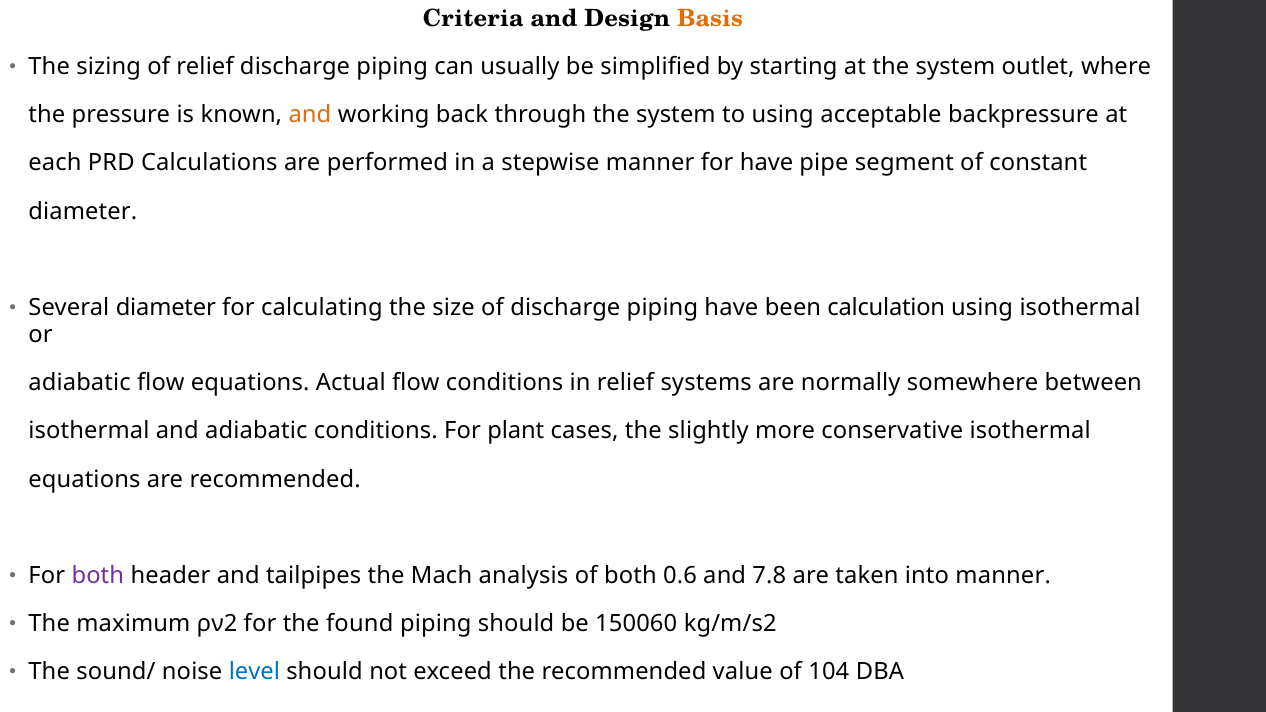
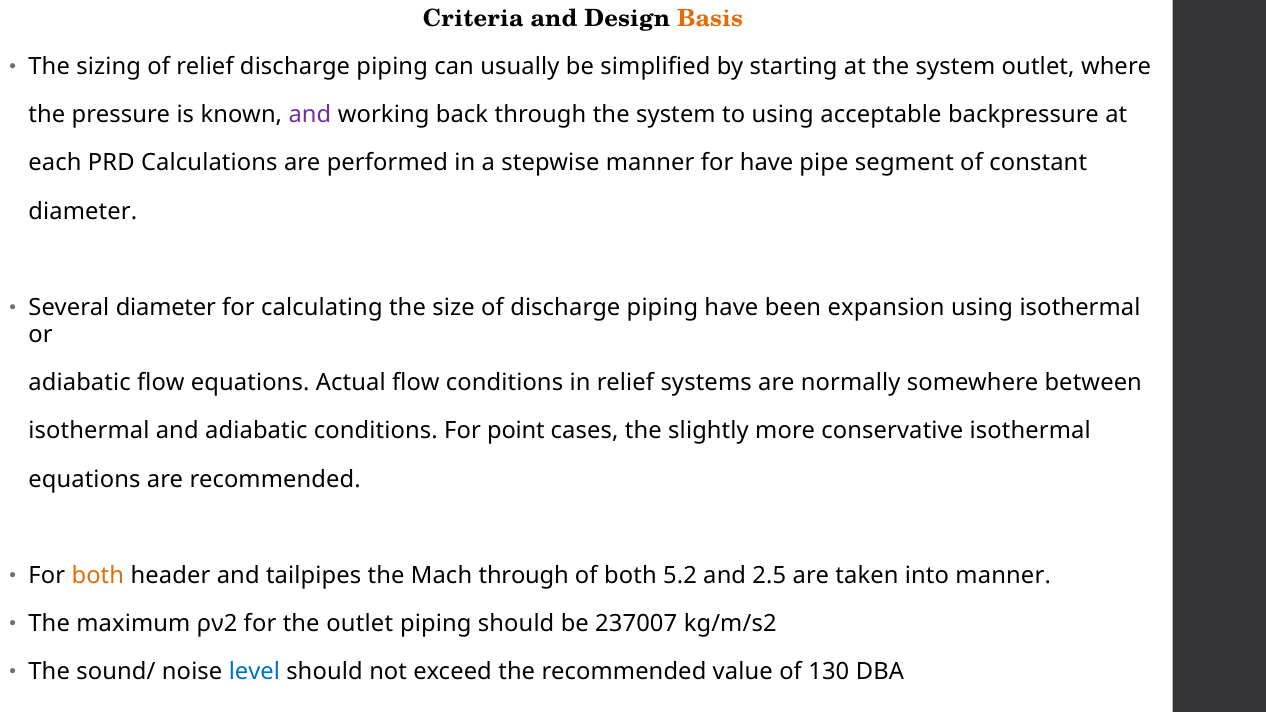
and colour: orange -> purple (310, 115)
calculation: calculation -> expansion (886, 308)
plant: plant -> point (516, 431)
both colour: purple -> orange (98, 576)
Mach analysis: analysis -> through (524, 576)
0.6: 0.6 -> 5.2 (680, 576)
7.8: 7.8 -> 2.5 (769, 576)
the found: found -> outlet (360, 624)
150060: 150060 -> 237007 (636, 624)
104: 104 -> 130 (829, 672)
